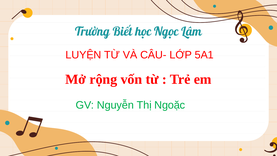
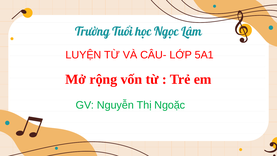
Biết: Biết -> Tuổi (123, 32)
